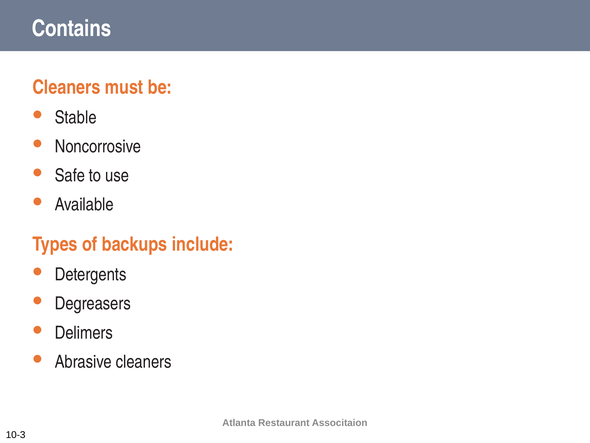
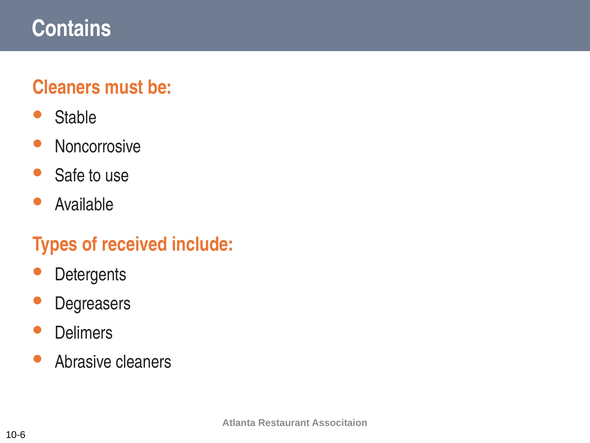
backups: backups -> received (135, 244)
10-3: 10-3 -> 10-6 (16, 434)
